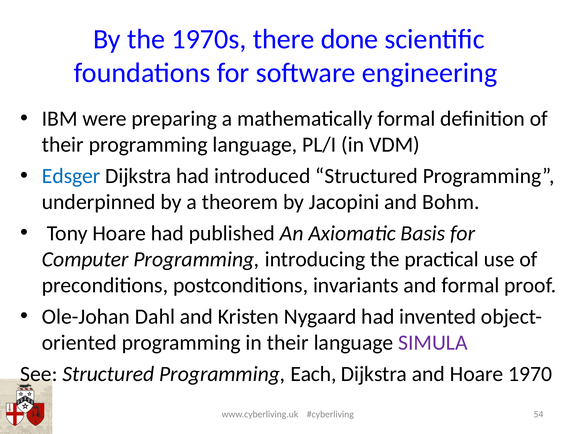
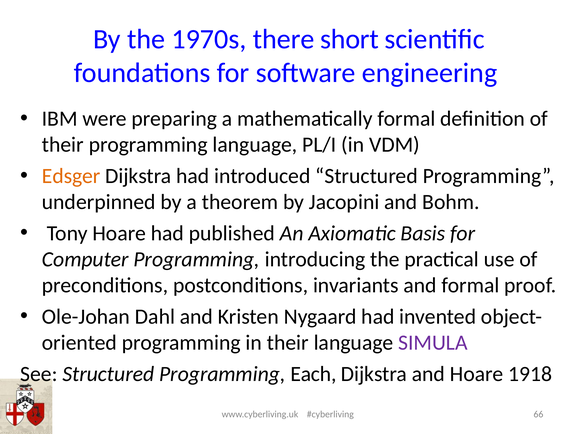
done: done -> short (350, 39)
Edsger colour: blue -> orange (71, 176)
1970: 1970 -> 1918 (530, 373)
54: 54 -> 66 (538, 414)
